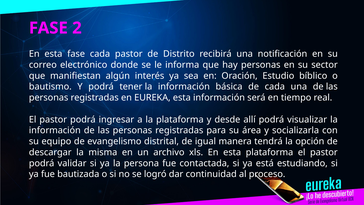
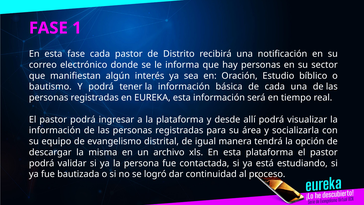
2: 2 -> 1 (77, 28)
